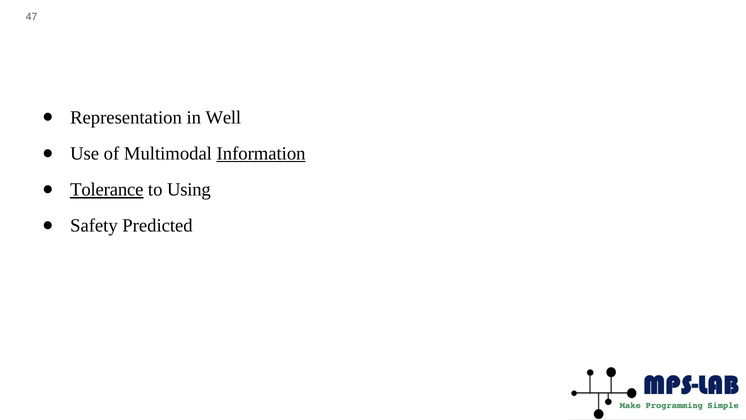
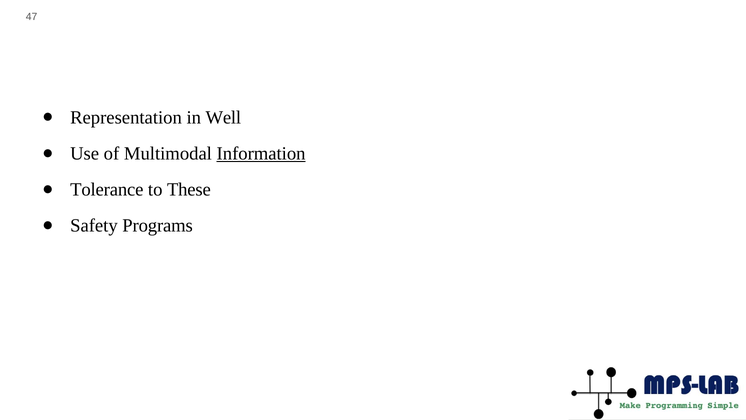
Tolerance underline: present -> none (107, 190)
Using: Using -> These (189, 190)
Predicted: Predicted -> Programs (158, 226)
